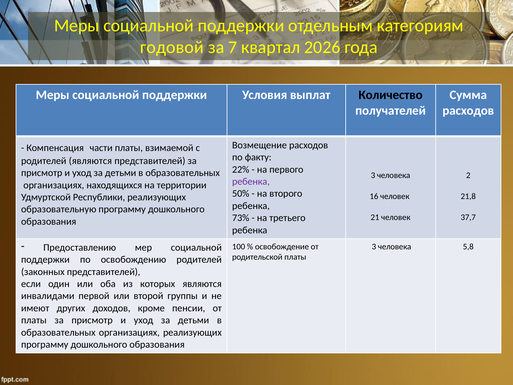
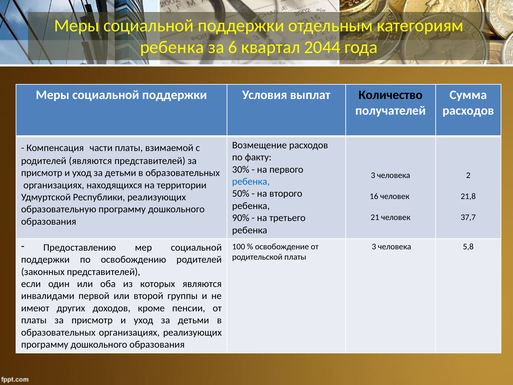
годовой: годовой -> ребенка (172, 47)
7: 7 -> 6 (233, 47)
2026: 2026 -> 2044 (322, 47)
22%: 22% -> 30% (241, 169)
ребенка colour: purple -> blue (251, 181)
73%: 73% -> 90% (241, 218)
